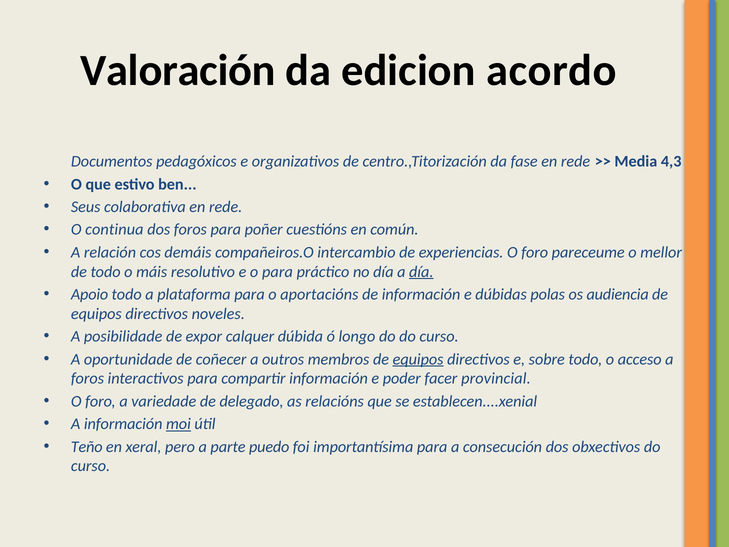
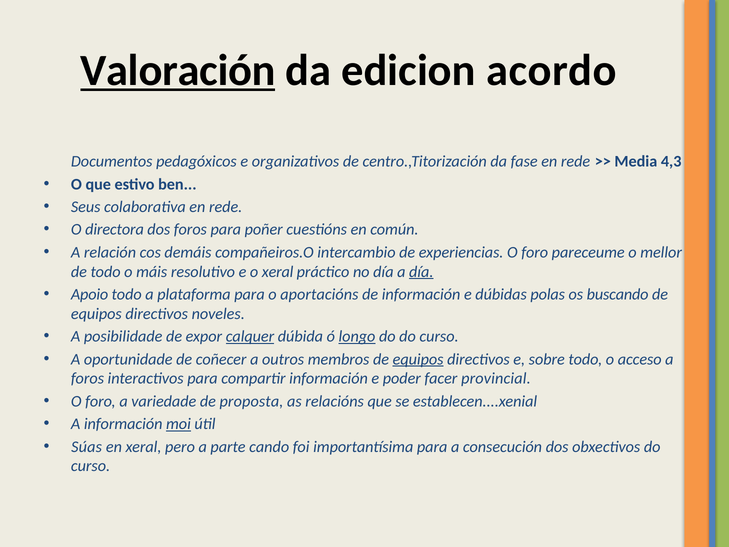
Valoración underline: none -> present (178, 71)
continua: continua -> directora (114, 229)
o para: para -> xeral (278, 272)
audiencia: audiencia -> buscando (618, 294)
calquer underline: none -> present (250, 336)
longo underline: none -> present (357, 336)
delegado: delegado -> proposta (251, 401)
Teño: Teño -> Súas (87, 446)
puedo: puedo -> cando (269, 446)
